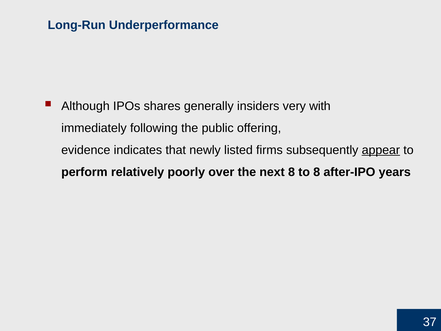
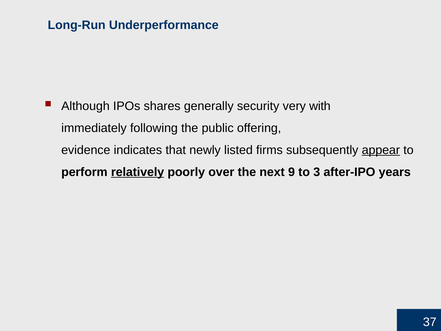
insiders: insiders -> security (258, 106)
relatively underline: none -> present (138, 172)
next 8: 8 -> 9 (292, 172)
to 8: 8 -> 3 (317, 172)
